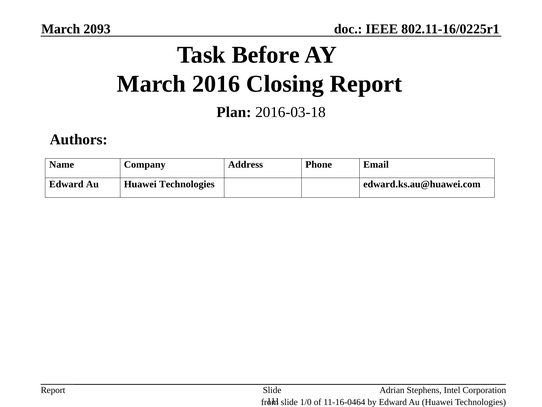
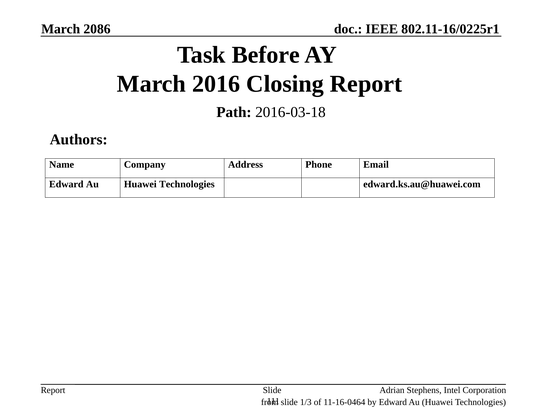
2093: 2093 -> 2086 (97, 29)
Plan: Plan -> Path (234, 112)
1/0: 1/0 -> 1/3 (306, 402)
